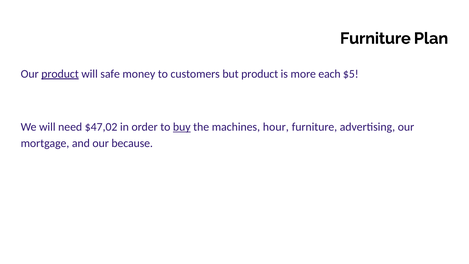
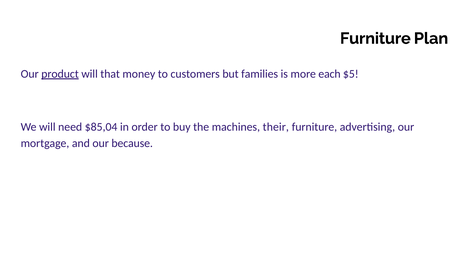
safe: safe -> that (110, 74)
but product: product -> families (260, 74)
$47,02: $47,02 -> $85,04 (101, 127)
buy underline: present -> none (182, 127)
hour: hour -> their (276, 127)
